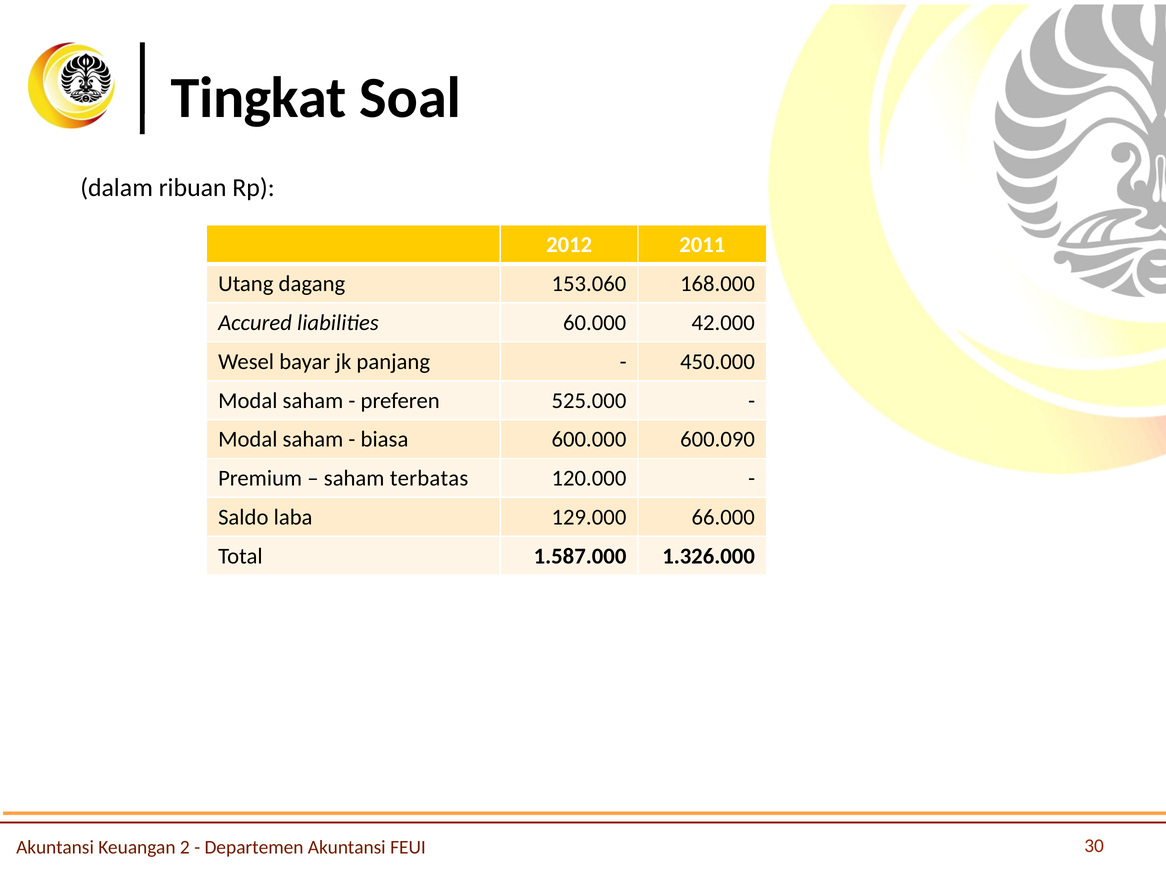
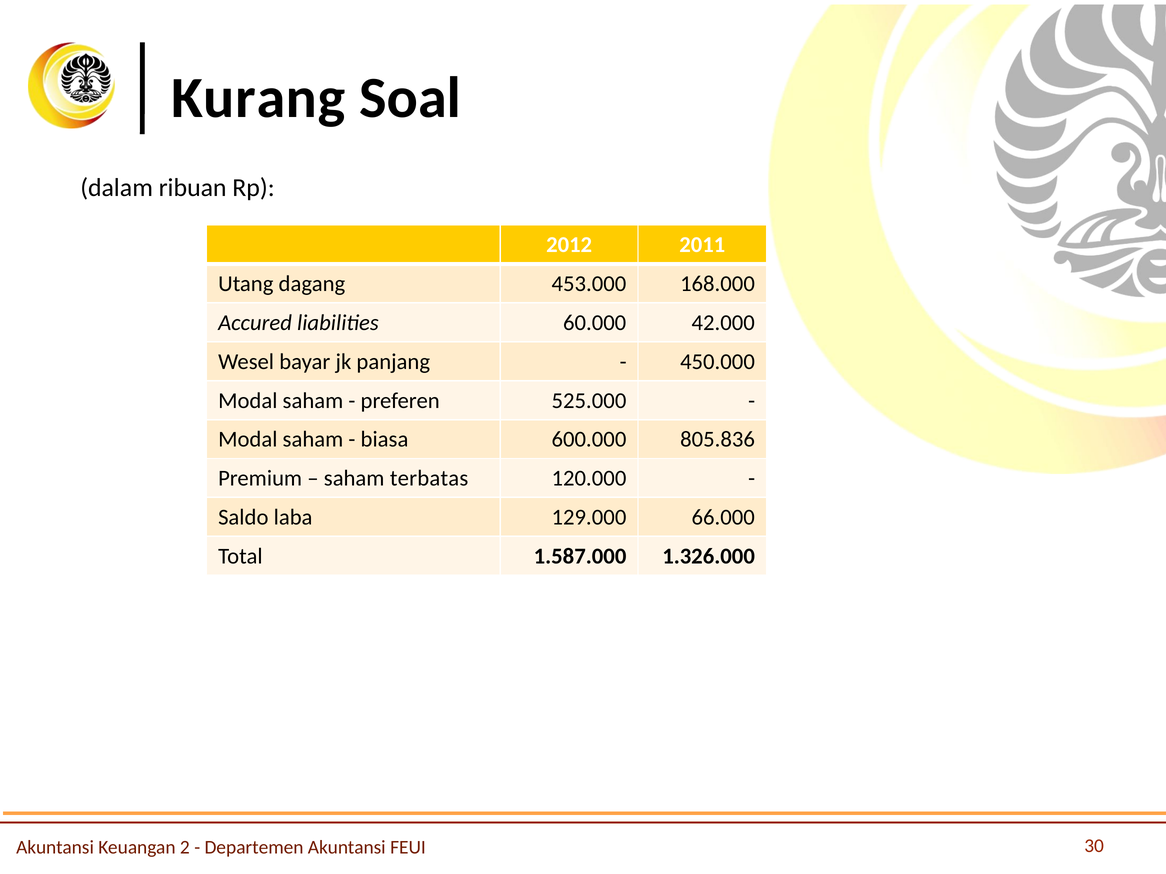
Tingkat: Tingkat -> Kurang (258, 98)
153.060: 153.060 -> 453.000 (589, 284)
600.090: 600.090 -> 805.836 (718, 440)
